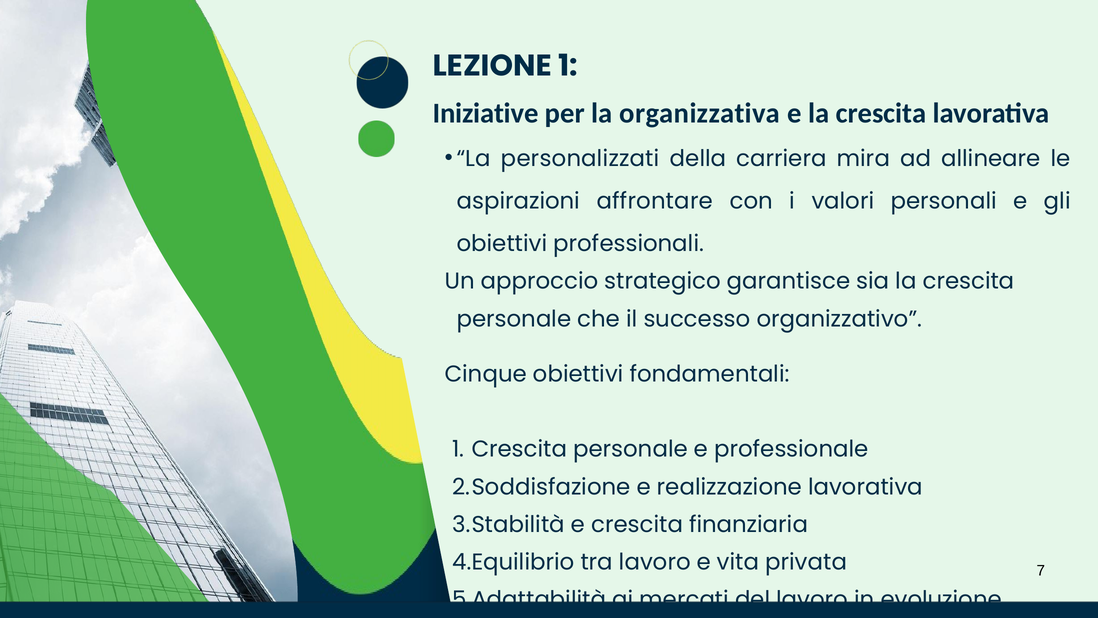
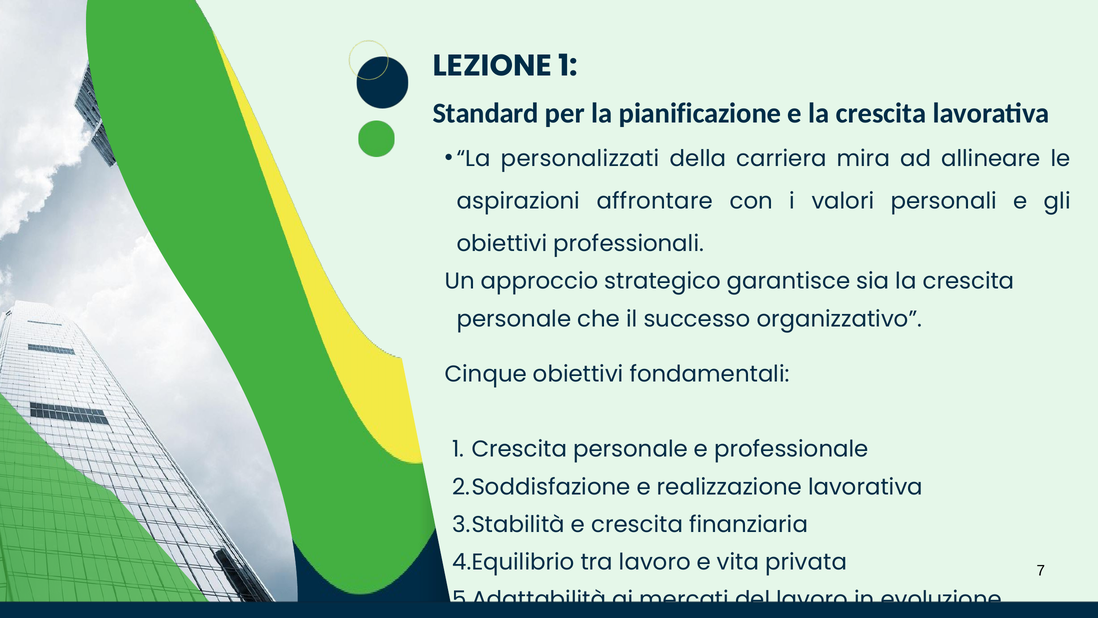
Iniziative: Iniziative -> Standard (486, 113)
organizzativa: organizzativa -> pianificazione (700, 113)
